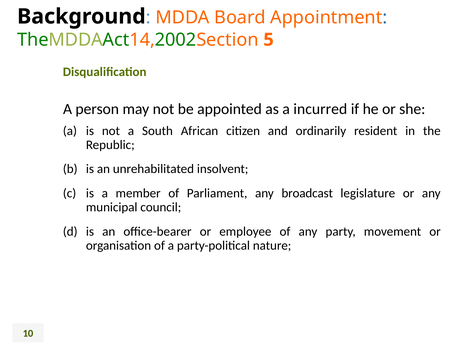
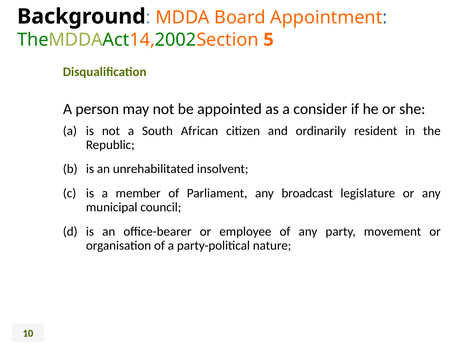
incurred: incurred -> consider (320, 109)
